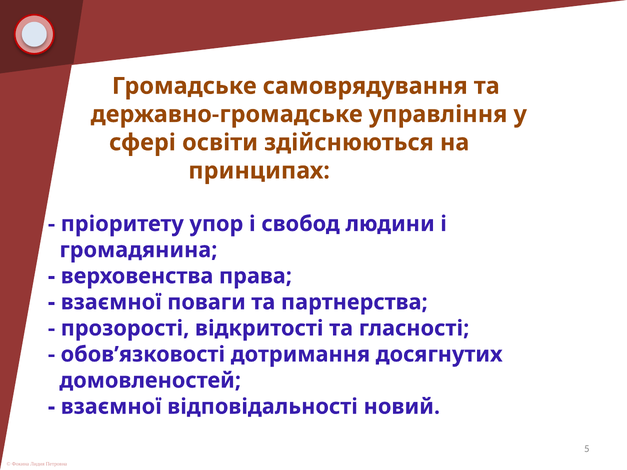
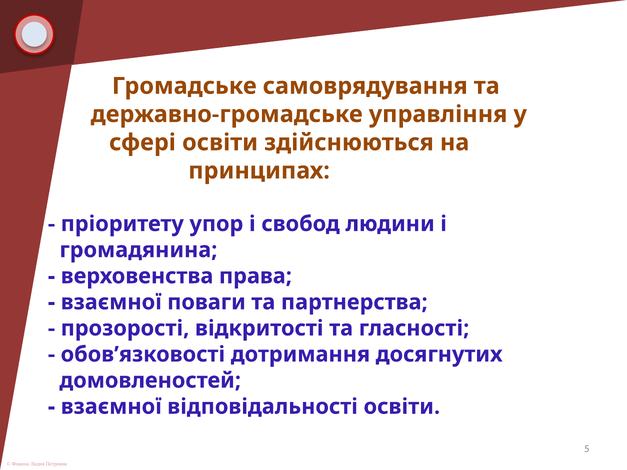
відповідальності новий: новий -> освіти (402, 407)
